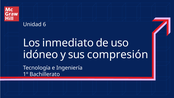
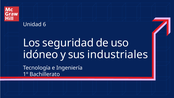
inmediato: inmediato -> seguridad (68, 43)
compresión: compresión -> industriales (118, 55)
